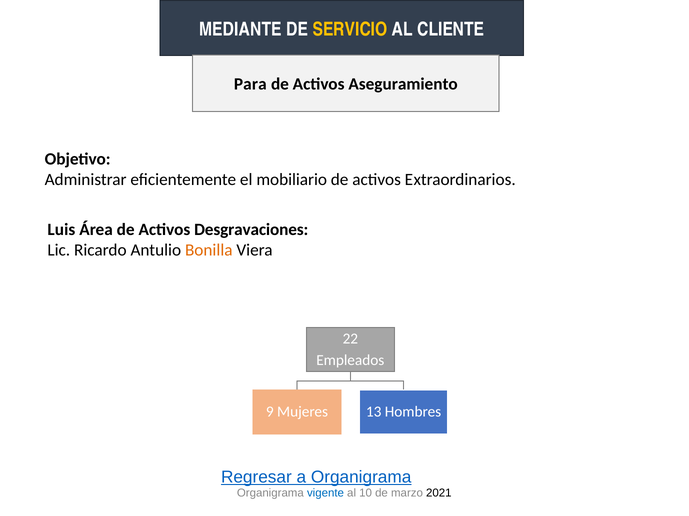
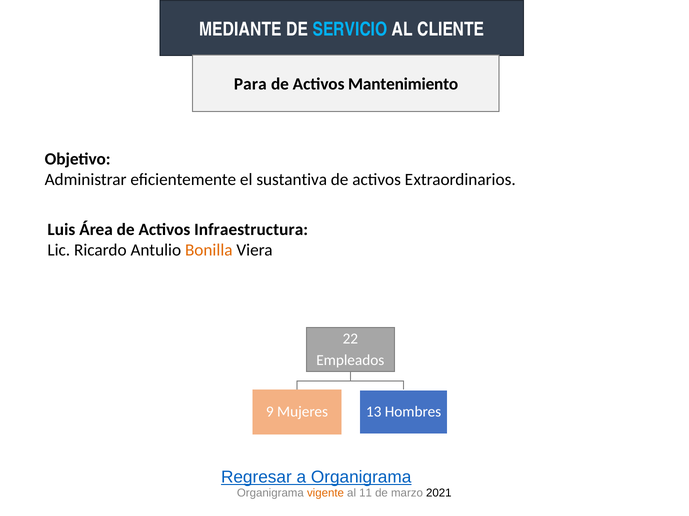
SERVICIO colour: yellow -> light blue (350, 29)
Aseguramiento: Aseguramiento -> Mantenimiento (403, 84)
mobiliario: mobiliario -> sustantiva (292, 180)
Desgravaciones: Desgravaciones -> Infraestructura (251, 230)
vigente colour: blue -> orange (325, 493)
10: 10 -> 11 (366, 493)
